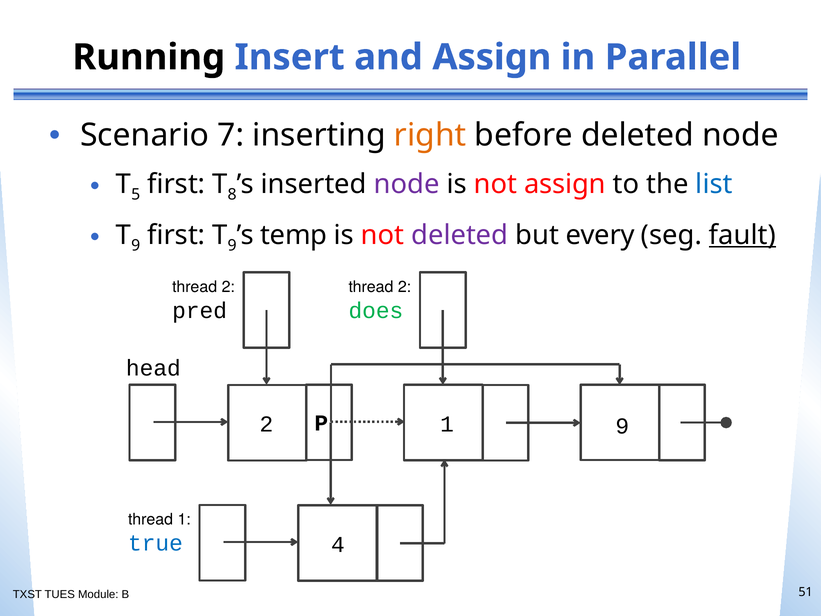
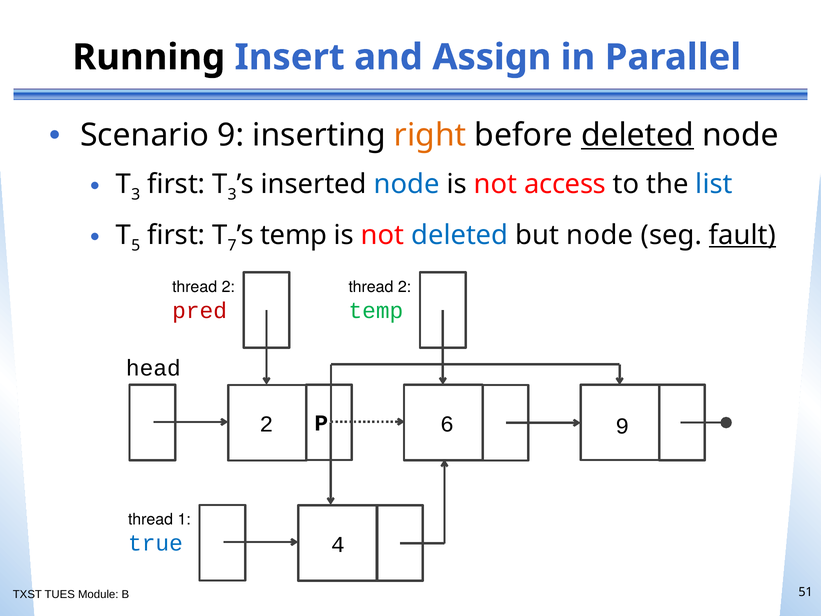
Scenario 7: 7 -> 9 (231, 135)
deleted underline: none -> present (638, 135)
5: 5 -> 3 (136, 195)
8: 8 -> 3 (232, 195)
node colour: purple -> blue (407, 184)
not assign: assign -> access (565, 184)
9: 9 -> 5 (136, 246)
9: 9 -> 7 (232, 246)
deleted colour: purple -> blue (460, 235)
but every: every -> node (600, 235)
pred colour: black -> red (200, 311)
does: does -> temp (376, 311)
2 1: 1 -> 6 (447, 424)
